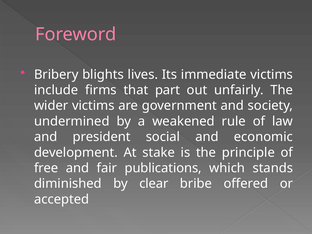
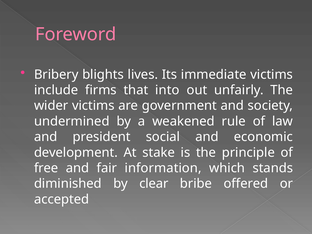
part: part -> into (167, 90)
publications: publications -> information (163, 168)
